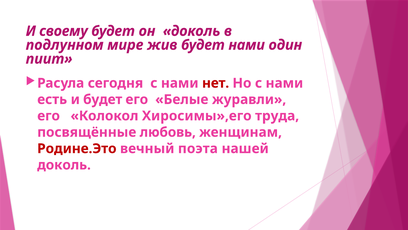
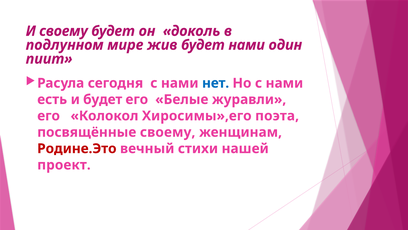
нет colour: red -> blue (216, 83)
труда: труда -> поэта (277, 116)
посвящённые любовь: любовь -> своему (168, 132)
поэта: поэта -> стихи (198, 148)
доколь: доколь -> проект (64, 165)
